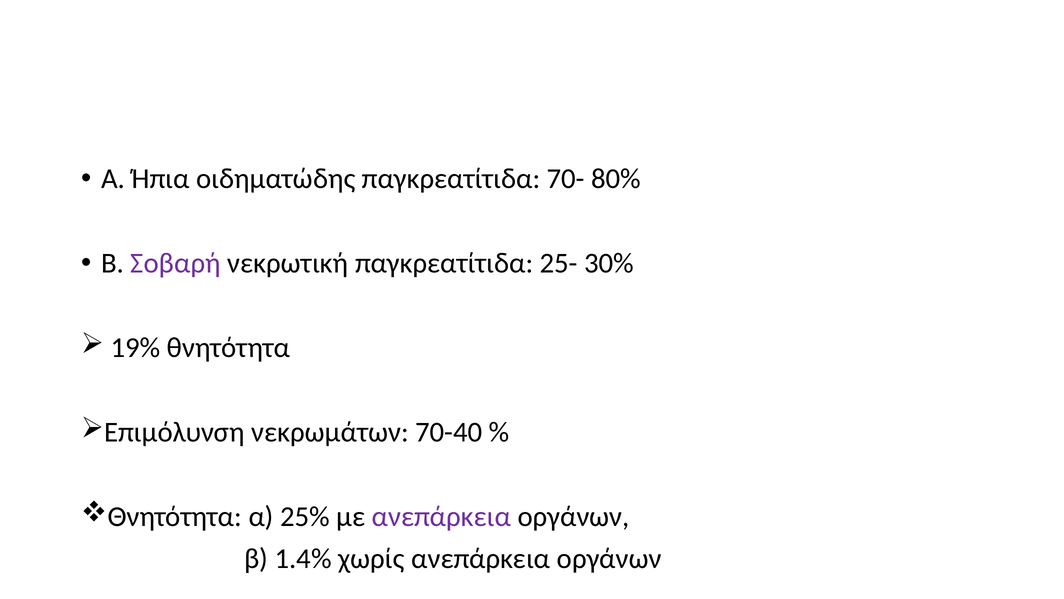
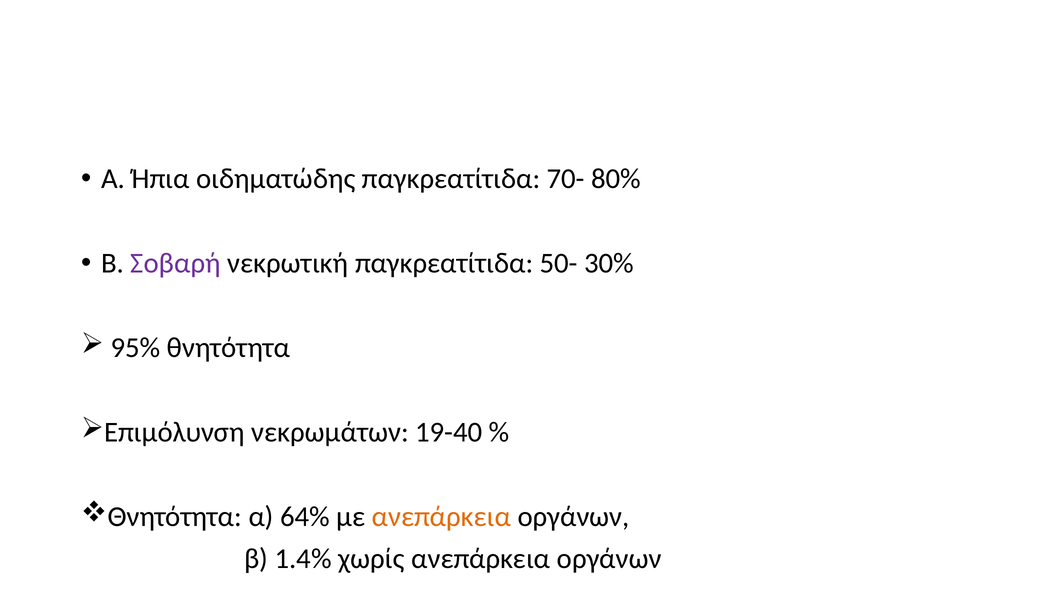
25-: 25- -> 50- (559, 263)
19%: 19% -> 95% (135, 347)
70-40: 70-40 -> 19-40 (449, 432)
25%: 25% -> 64% (305, 516)
ανεπάρκεια colour: purple -> orange (441, 516)
